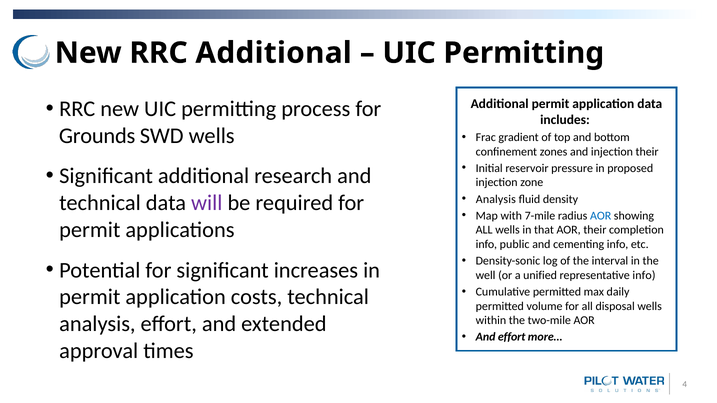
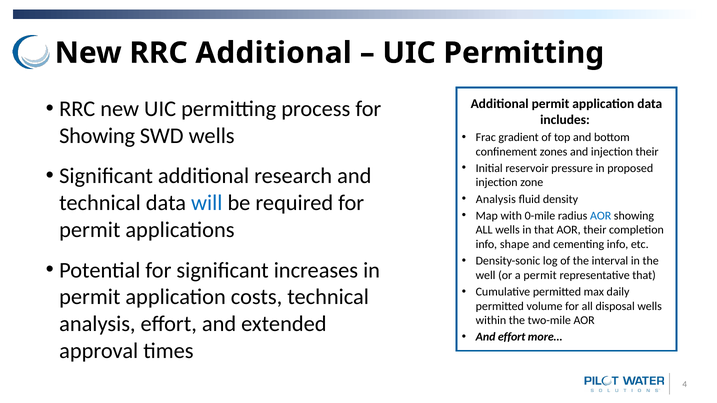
Grounds: Grounds -> Showing (97, 136)
will colour: purple -> blue (207, 203)
7-mile: 7-mile -> 0-mile (540, 216)
public: public -> shape (515, 245)
a unified: unified -> permit (540, 275)
representative info: info -> that (644, 275)
